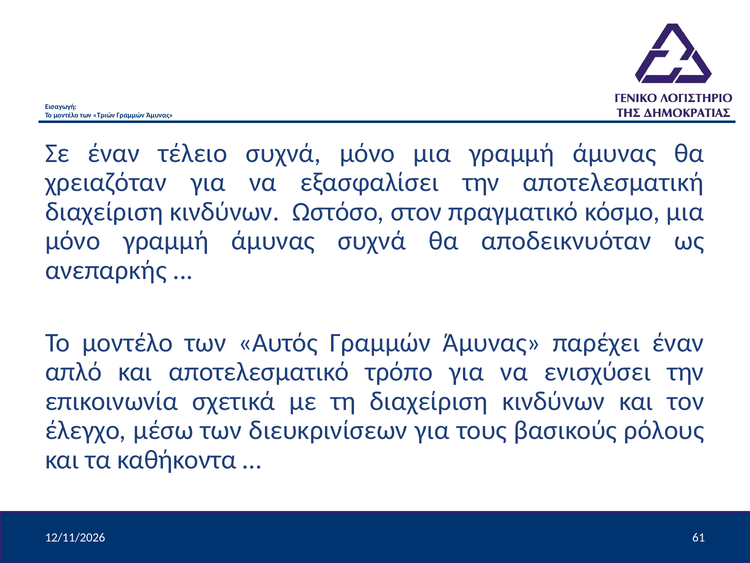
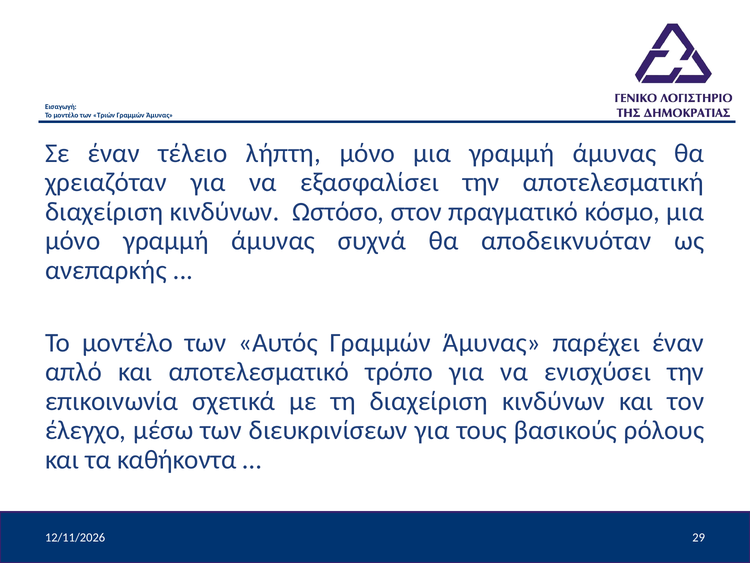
τέλειο συχνά: συχνά -> λήπτη (283, 153)
61: 61 -> 29 (699, 537)
